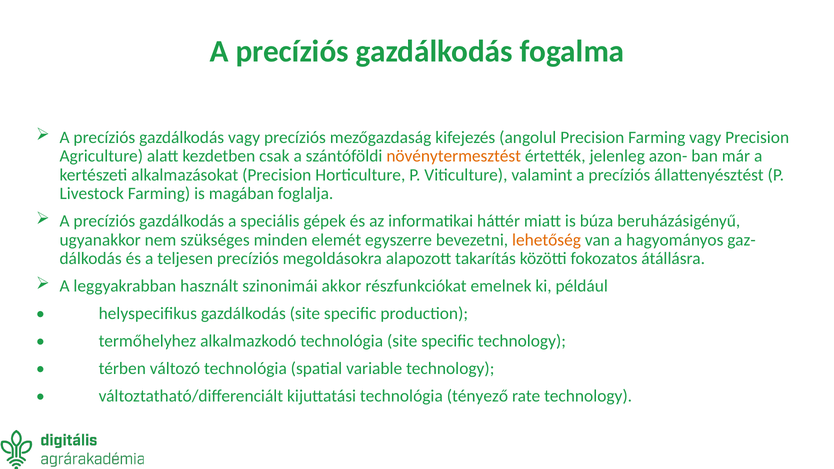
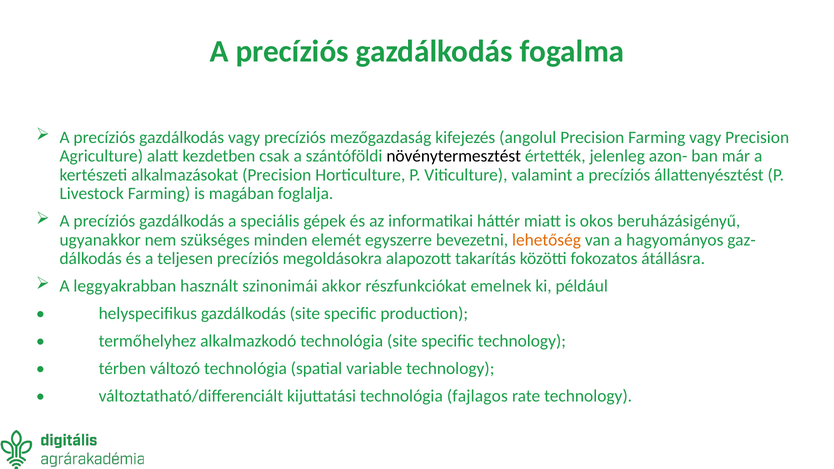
növénytermesztést colour: orange -> black (454, 156)
búza: búza -> okos (596, 221)
tényező: tényező -> fajlagos (477, 396)
